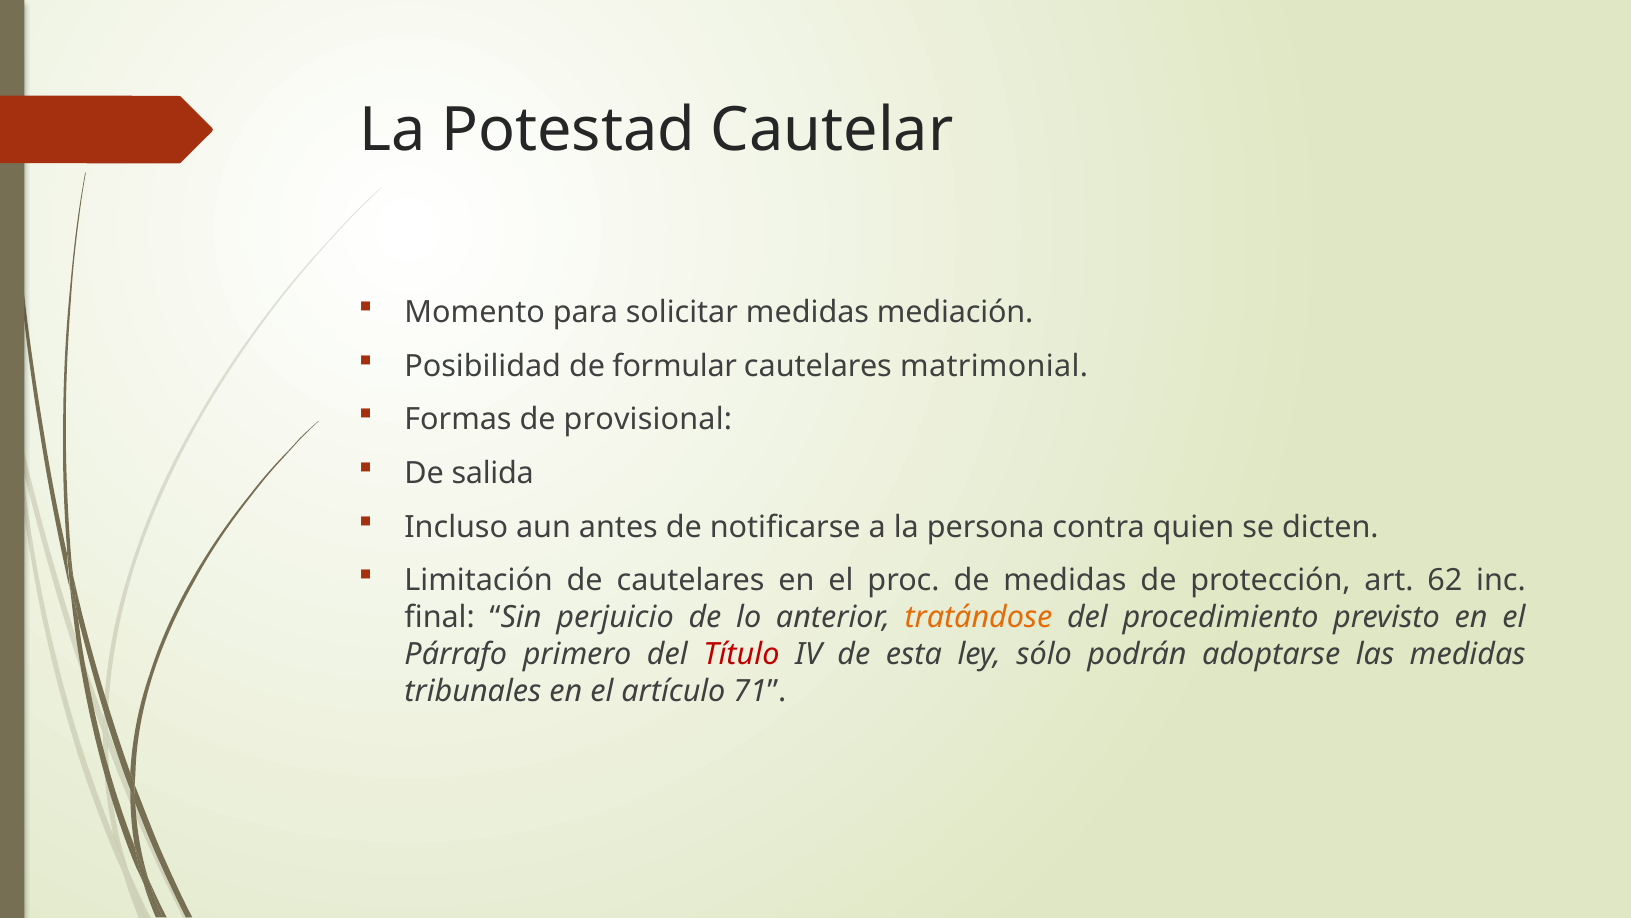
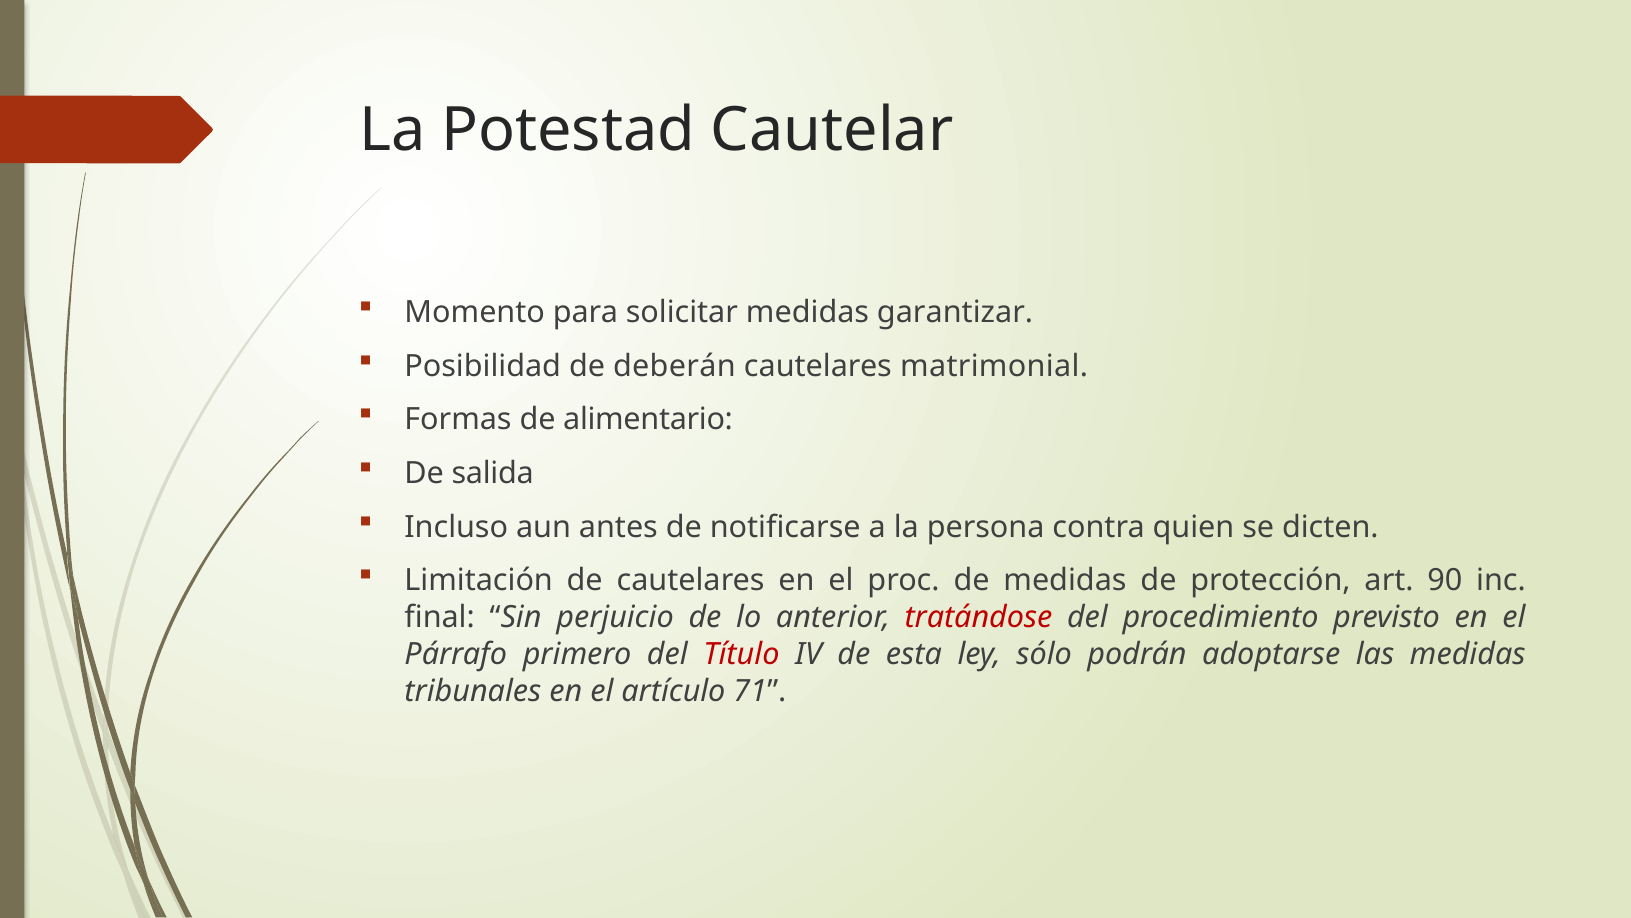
mediación: mediación -> garantizar (955, 312)
formular: formular -> deberán (674, 366)
provisional: provisional -> alimentario (648, 419)
62: 62 -> 90 (1445, 581)
tratándose colour: orange -> red (979, 617)
